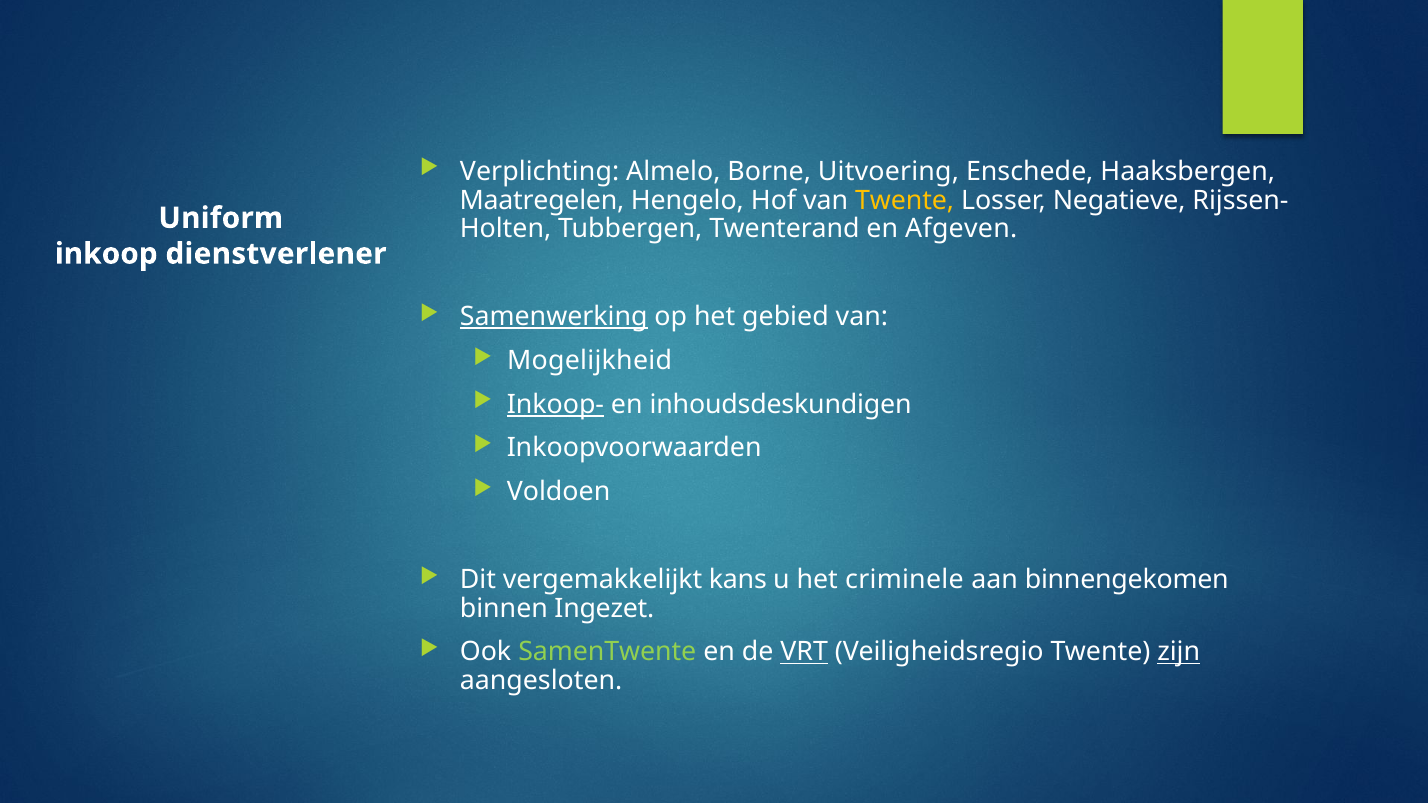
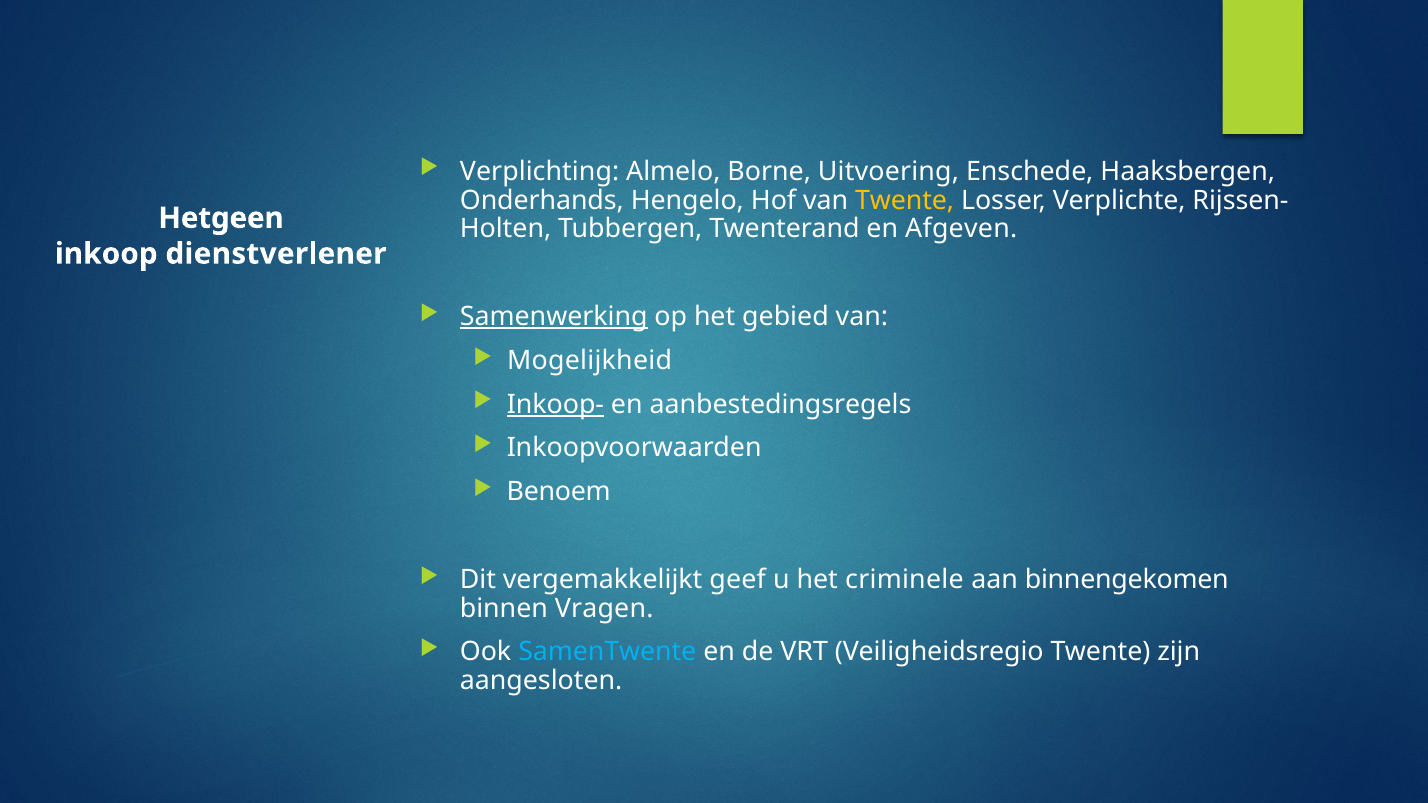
Maatregelen: Maatregelen -> Onderhands (542, 200)
Negatieve: Negatieve -> Verplichte (1119, 200)
Uniform: Uniform -> Hetgeen (221, 218)
inhoudsdeskundigen: inhoudsdeskundigen -> aanbestedingsregels (781, 404)
Voldoen: Voldoen -> Benoem (559, 492)
kans: kans -> geef (738, 580)
Ingezet: Ingezet -> Vragen (604, 609)
SamenTwente colour: light green -> light blue (607, 652)
VRT underline: present -> none (804, 652)
zijn underline: present -> none (1179, 652)
